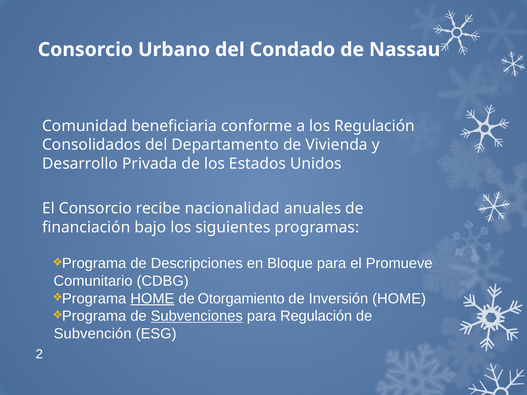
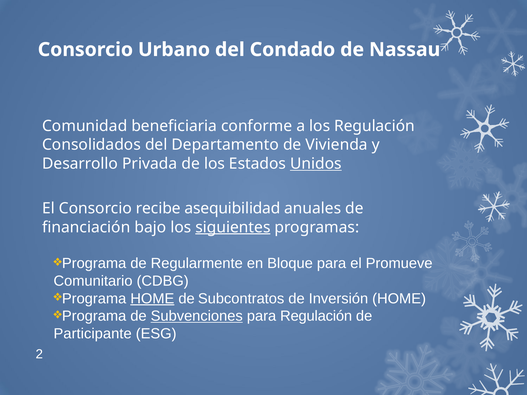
Unidos underline: none -> present (316, 164)
nacionalidad: nacionalidad -> asequibilidad (233, 209)
siguientes underline: none -> present (233, 227)
Descripciones: Descripciones -> Regularmente (197, 264)
Otorgamiento: Otorgamiento -> Subcontratos (241, 299)
Subvención: Subvención -> Participante (93, 334)
